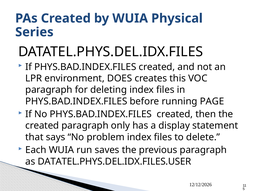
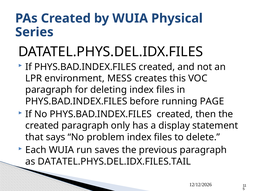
DOES: DOES -> MESS (120, 78)
DATATEL.PHYS.DEL.IDX.FILES.USER: DATATEL.PHYS.DEL.IDX.FILES.USER -> DATATEL.PHYS.DEL.IDX.FILES.TAIL (114, 161)
